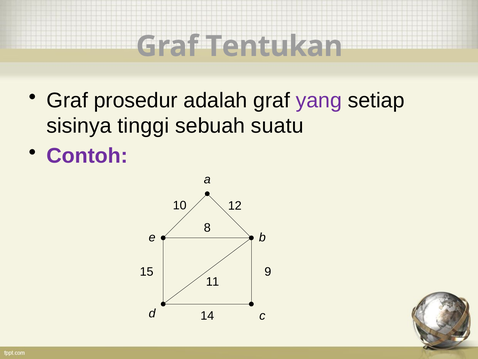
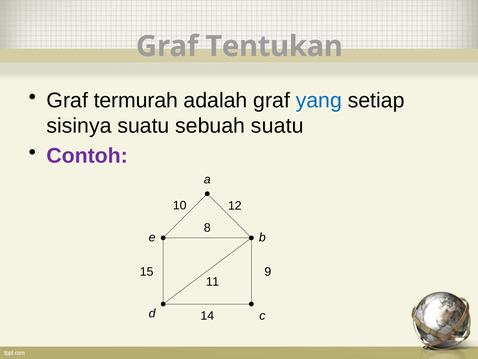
prosedur: prosedur -> termurah (136, 100)
yang colour: purple -> blue (319, 100)
sisinya tinggi: tinggi -> suatu (143, 126)
